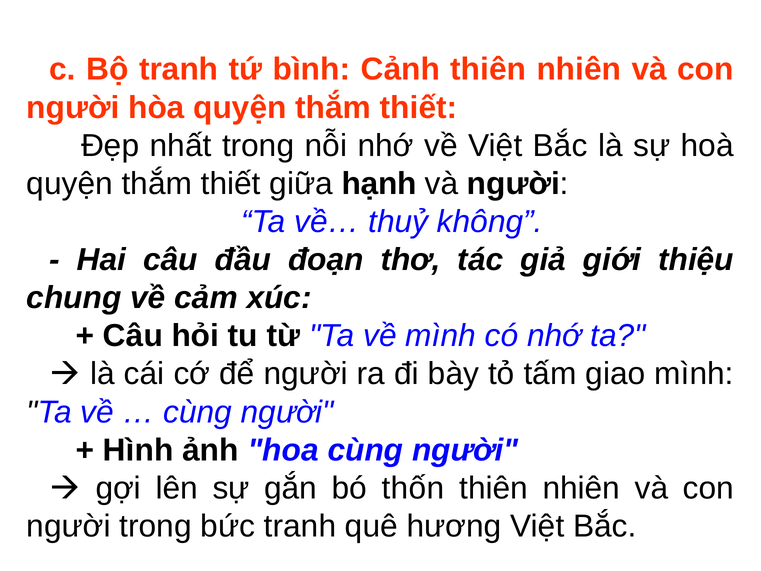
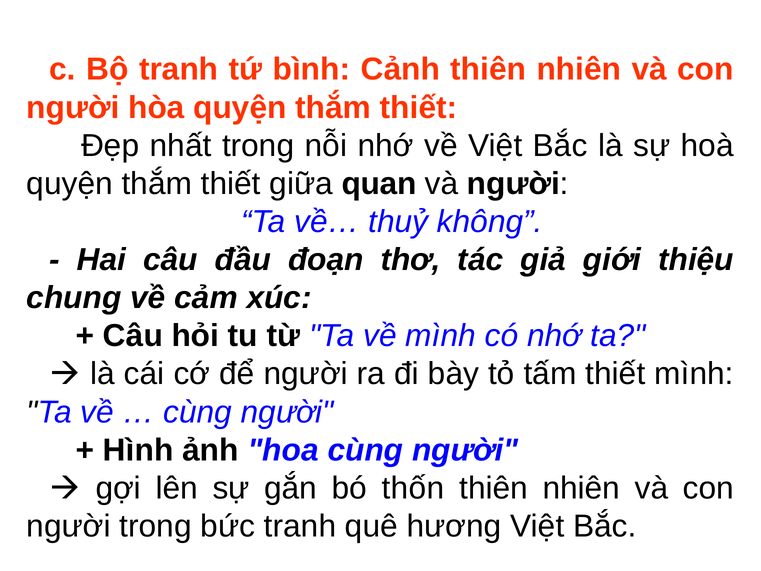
hạnh: hạnh -> quan (379, 184)
tấm giao: giao -> thiết (615, 374)
